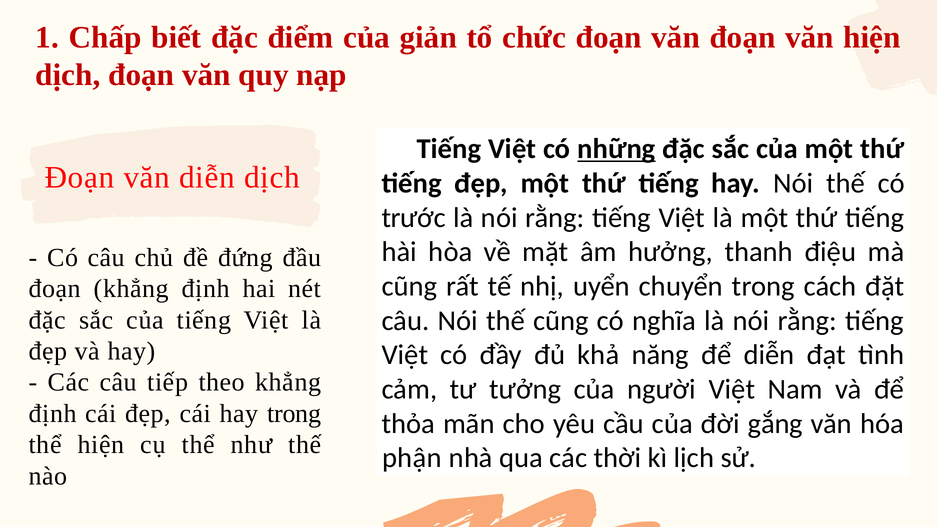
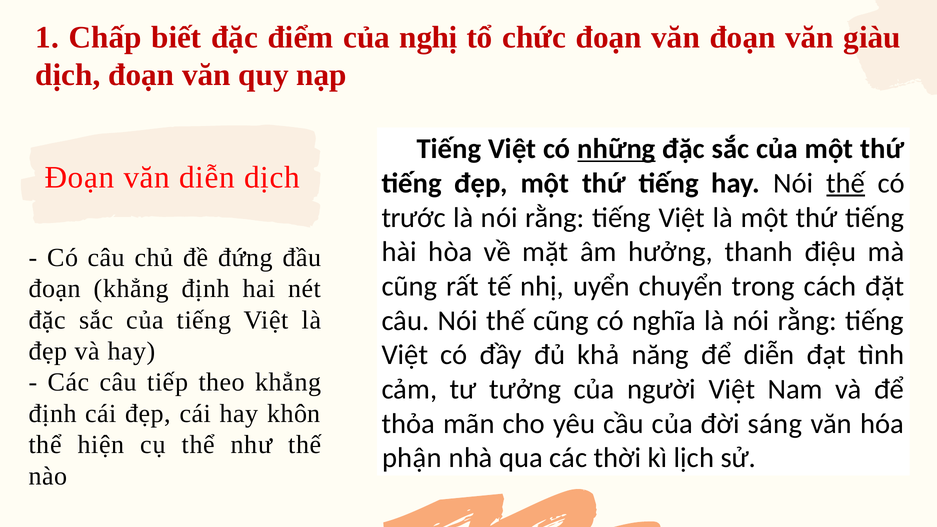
giản: giản -> nghị (428, 38)
văn hiện: hiện -> giàu (872, 38)
thế underline: none -> present (846, 183)
hay trong: trong -> khôn (294, 414)
gắng: gắng -> sáng (775, 424)
